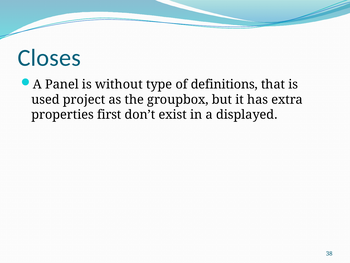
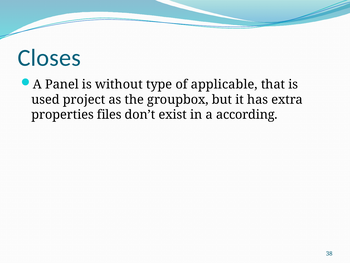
definitions: definitions -> applicable (224, 84)
first: first -> files (109, 115)
displayed: displayed -> according (247, 115)
